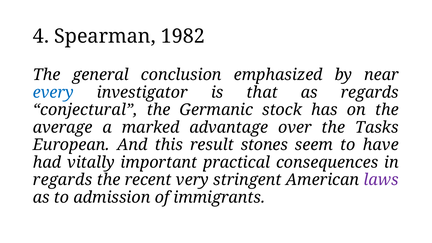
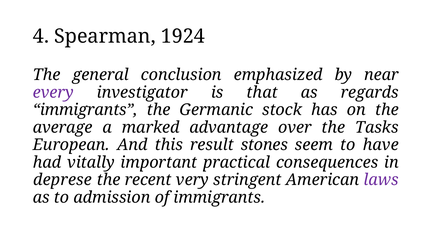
1982: 1982 -> 1924 (183, 36)
every colour: blue -> purple (53, 92)
conjectural: conjectural -> immigrants (85, 110)
regards: regards -> deprese (63, 180)
